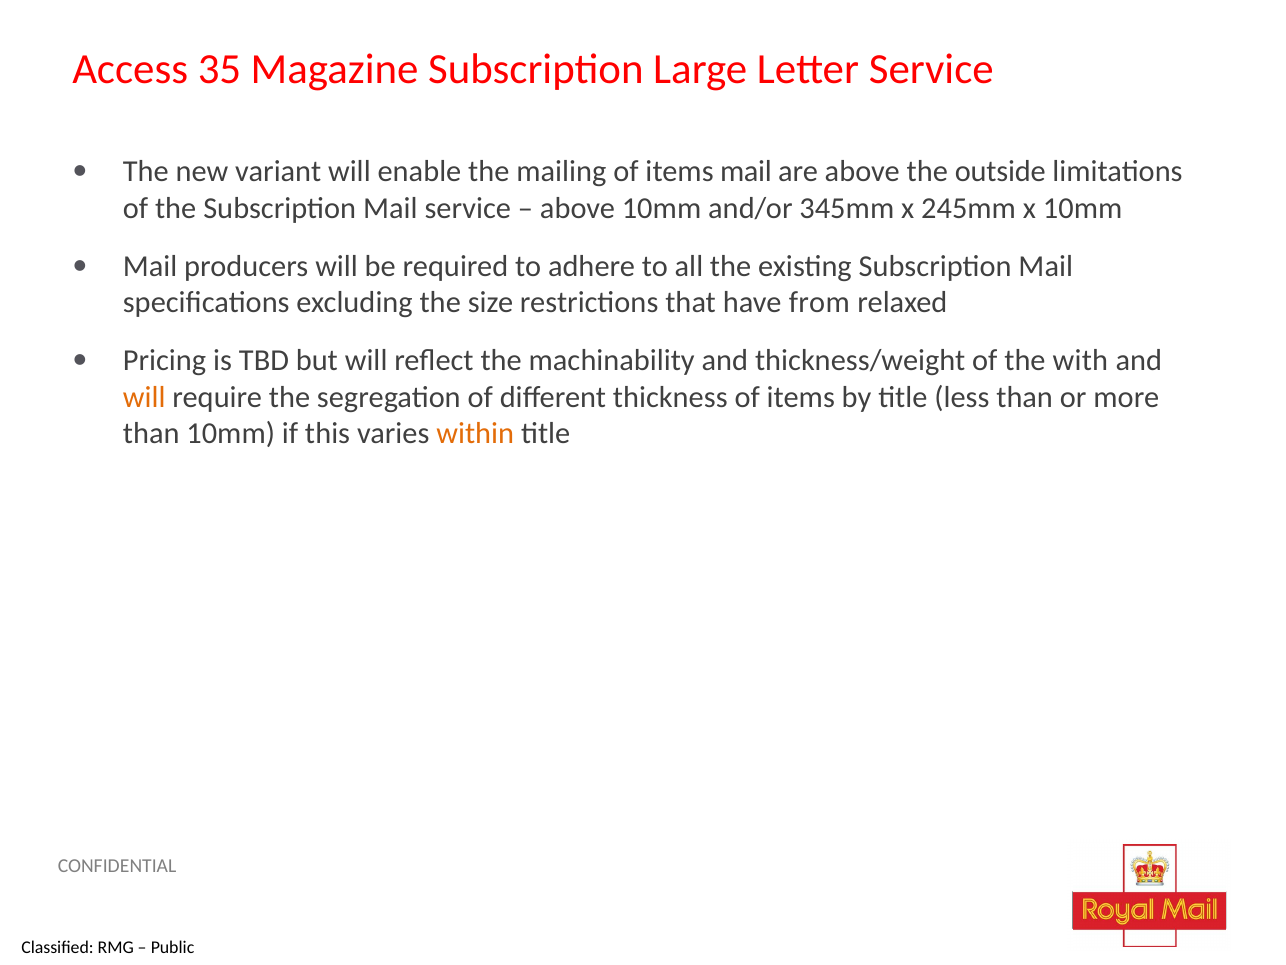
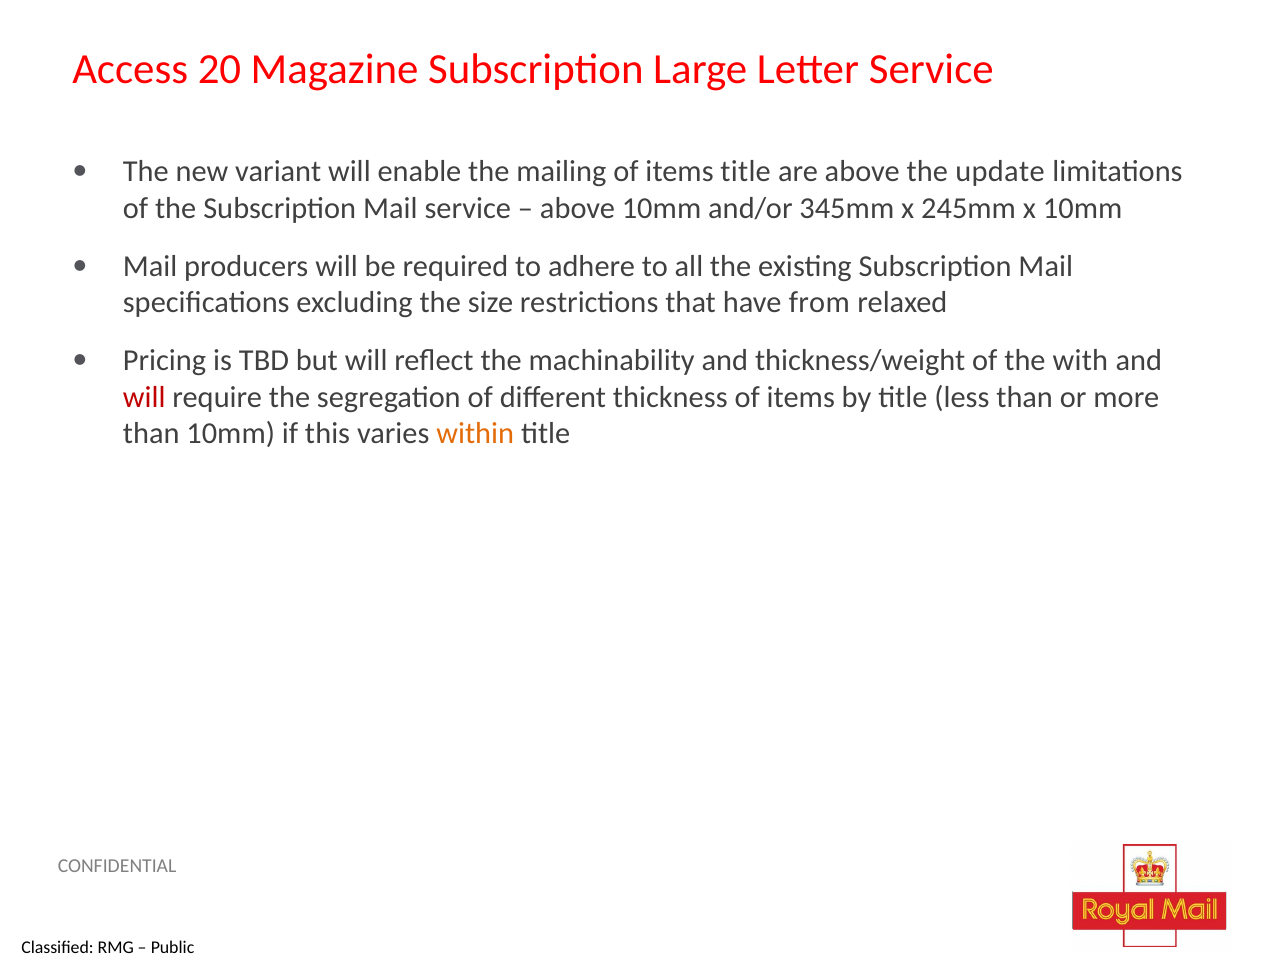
35: 35 -> 20 (219, 69)
items mail: mail -> title (746, 172)
outside: outside -> update (1000, 172)
will colour: orange -> red (144, 397)
